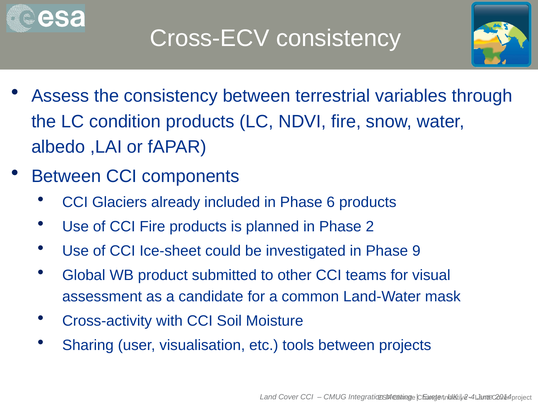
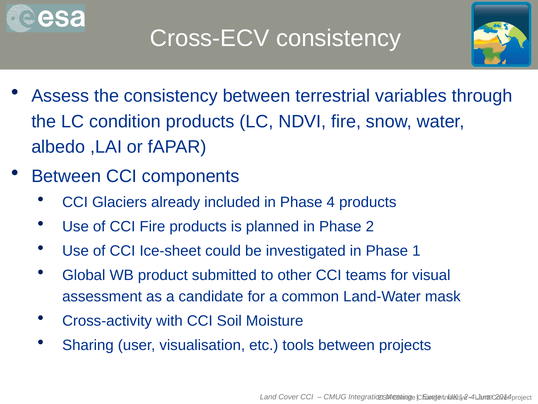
6: 6 -> 4 (331, 202)
9: 9 -> 1 (416, 251)
